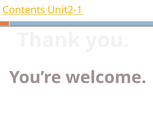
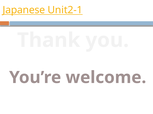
Contents: Contents -> Japanese (24, 10)
